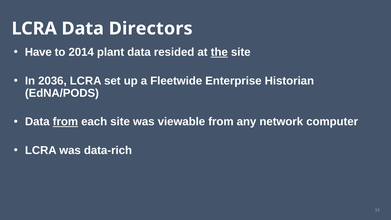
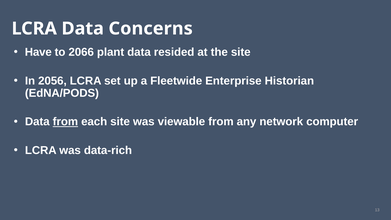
Directors: Directors -> Concerns (151, 29)
2014: 2014 -> 2066 (81, 52)
the underline: present -> none (219, 52)
2036: 2036 -> 2056 (52, 81)
